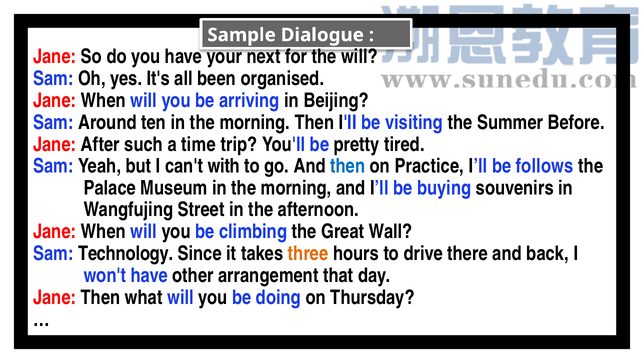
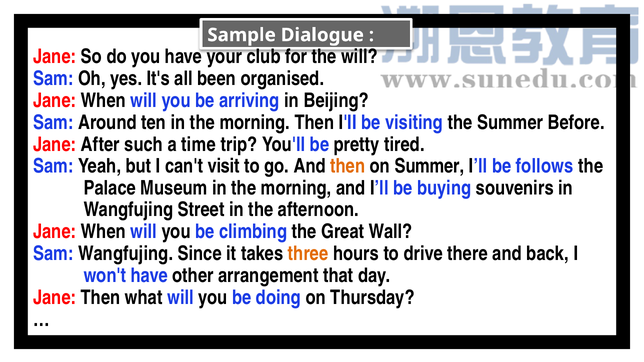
next: next -> club (264, 57)
with: with -> visit (224, 166)
then colour: blue -> orange (348, 166)
on Practice: Practice -> Summer (429, 166)
Sam Technology: Technology -> Wangfujing (126, 254)
